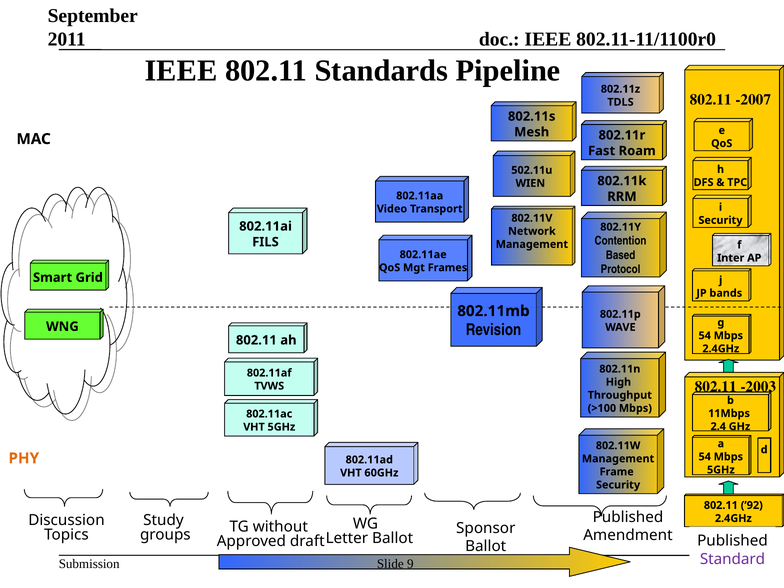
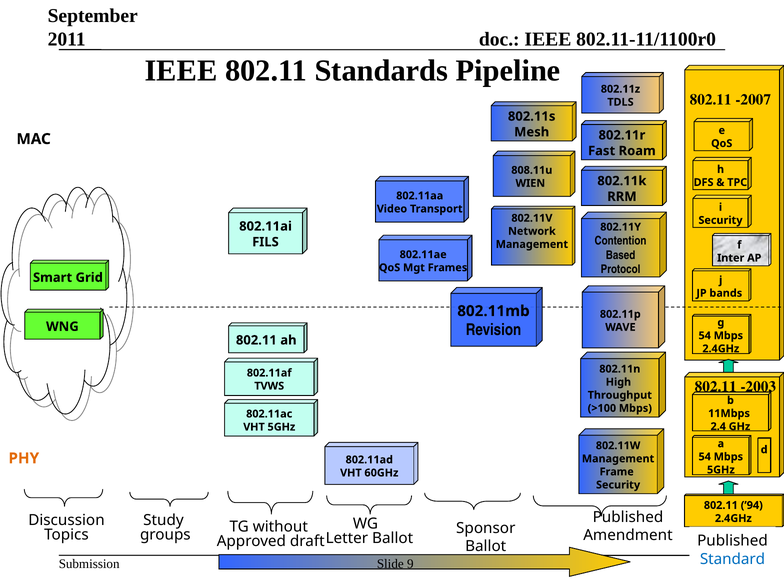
502.11u: 502.11u -> 808.11u (532, 170)
’92: ’92 -> ’94 (752, 505)
Standard colour: purple -> blue (732, 559)
